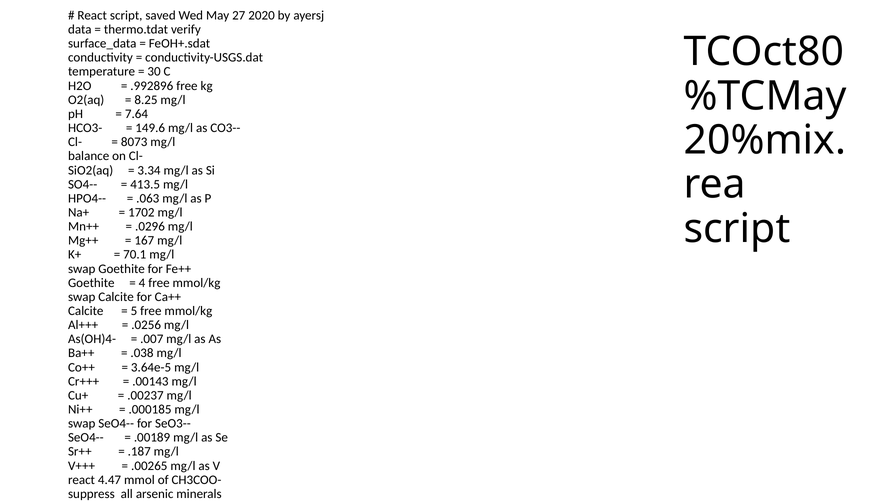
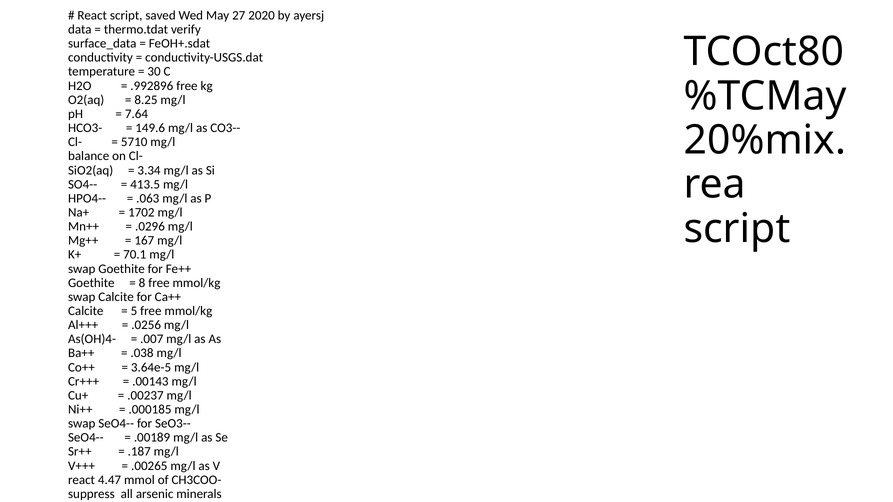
8073: 8073 -> 5710 (134, 142)
4: 4 -> 8 (142, 283)
